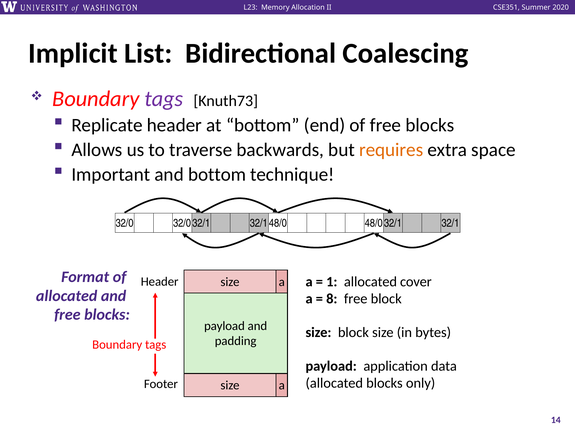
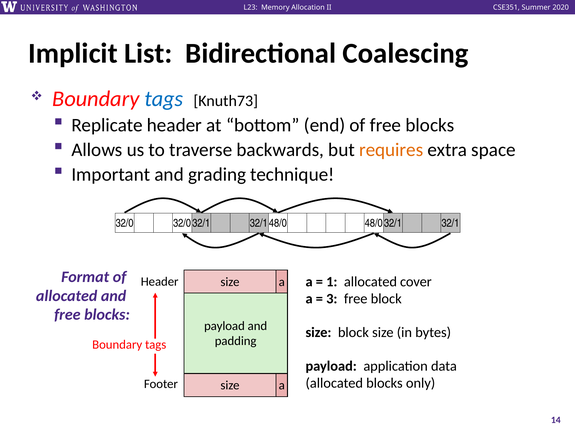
tags colour: purple -> blue (164, 99)
and bottom: bottom -> grading (217, 175)
8: 8 -> 3 (332, 299)
